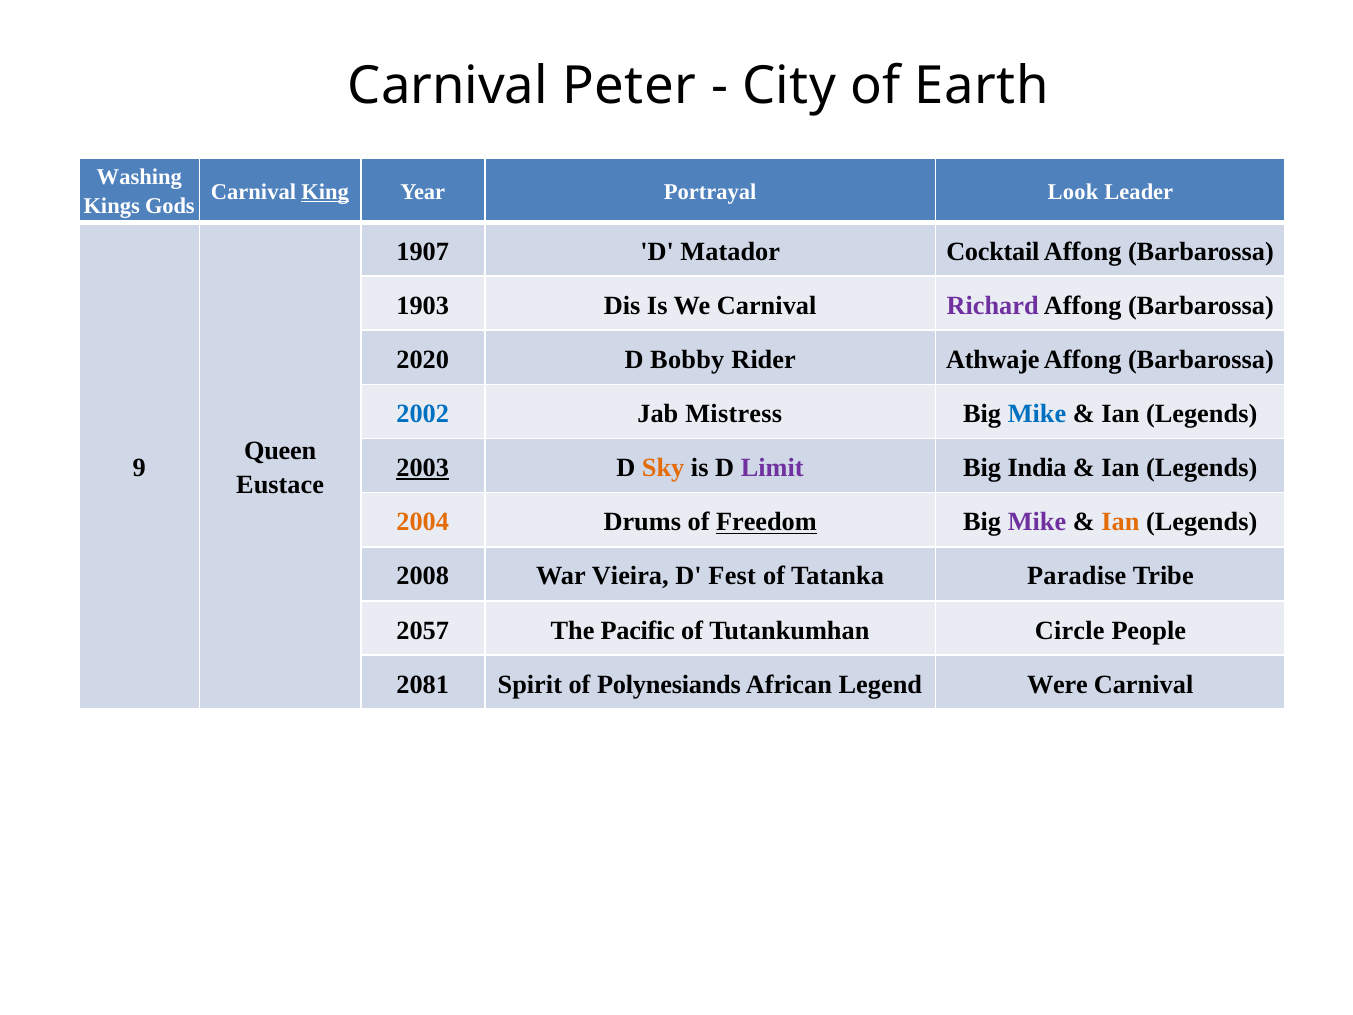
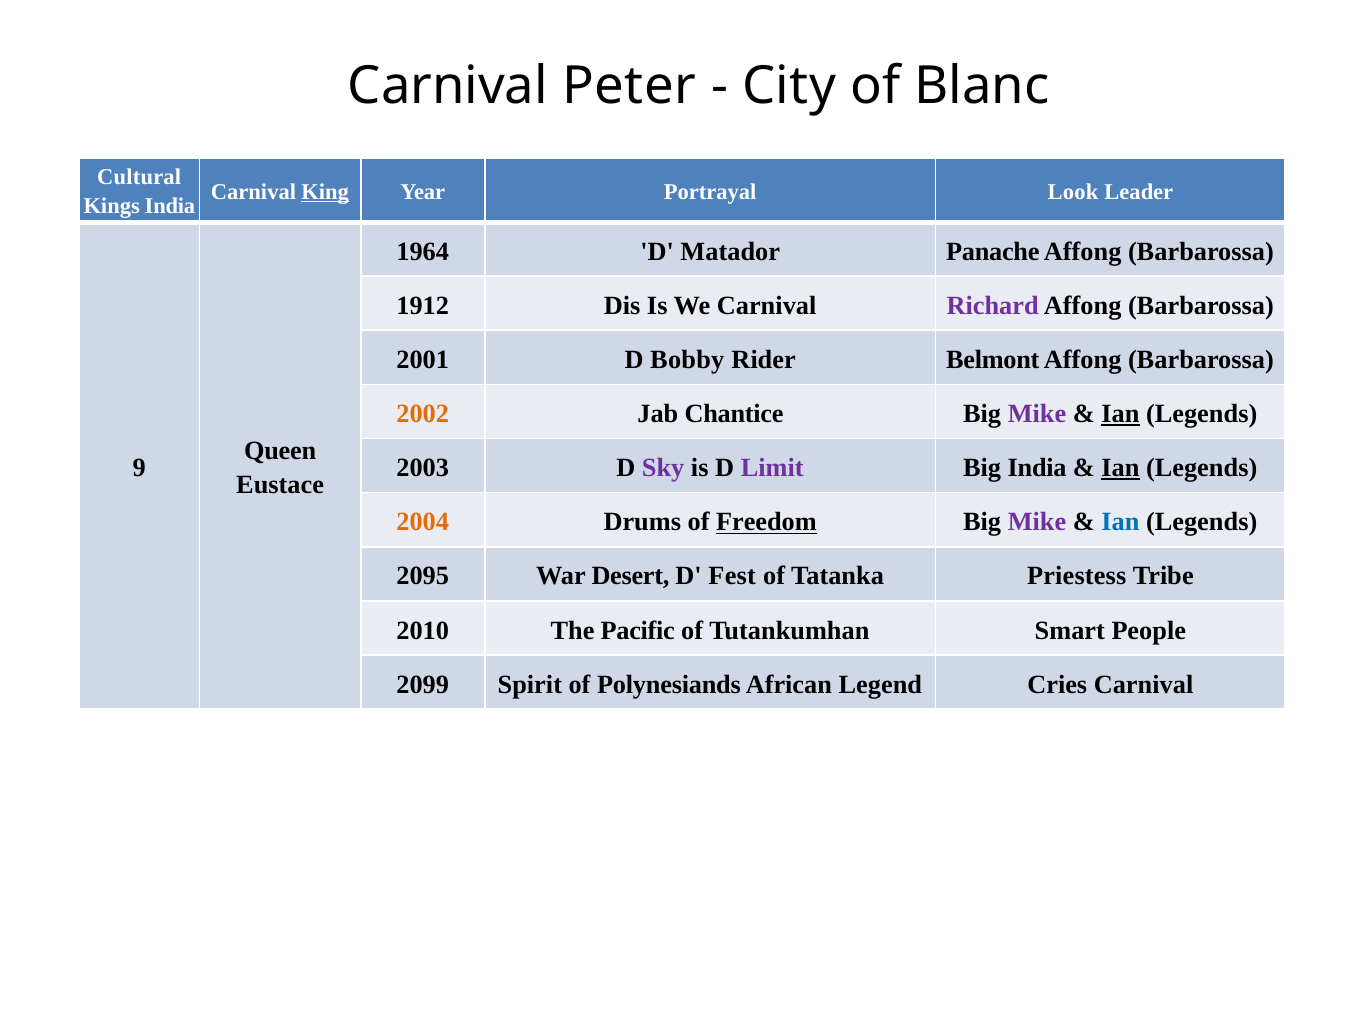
Earth: Earth -> Blanc (982, 86)
Washing: Washing -> Cultural (139, 178)
Kings Gods: Gods -> India (170, 206)
1907: 1907 -> 1964 (423, 251)
Cocktail: Cocktail -> Panache (993, 251)
1903: 1903 -> 1912 (423, 305)
2020: 2020 -> 2001 (423, 360)
Athwaje: Athwaje -> Belmont (993, 360)
2002 colour: blue -> orange (423, 414)
Mistress: Mistress -> Chantice (734, 414)
Mike colour: blue -> purple (1037, 414)
Ian underline: none -> present (1120, 414)
2003 underline: present -> none (423, 468)
Sky colour: orange -> purple (663, 468)
Ian underline: none -> present (1120, 468)
Ian colour: orange -> blue (1120, 522)
2008: 2008 -> 2095 (423, 576)
Vieira: Vieira -> Desert (630, 576)
Paradise: Paradise -> Priestess (1077, 576)
2057: 2057 -> 2010 (423, 630)
Circle: Circle -> Smart (1070, 630)
2081: 2081 -> 2099 (423, 684)
Were: Were -> Cries (1057, 684)
